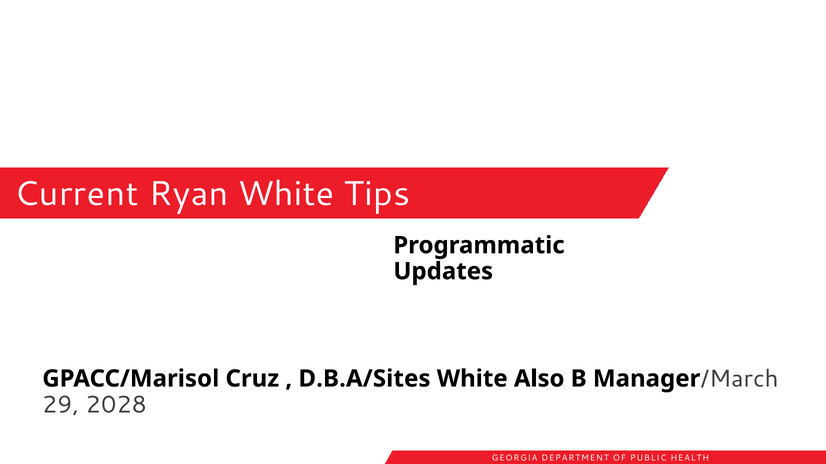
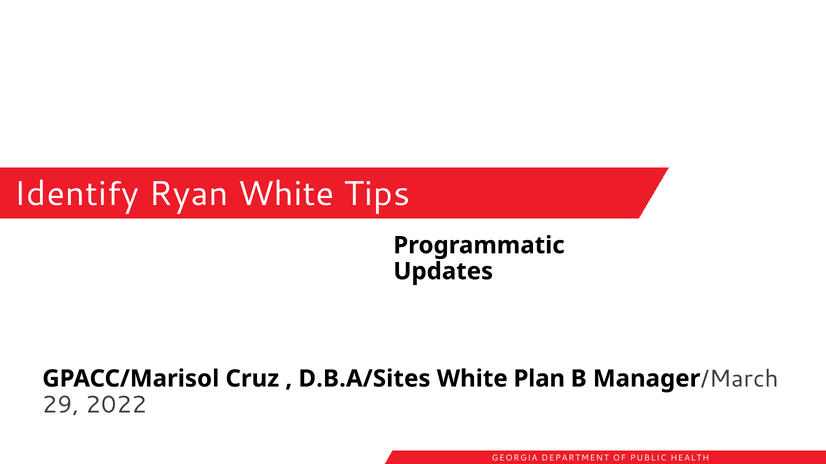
Current: Current -> Identify (77, 194)
Also: Also -> Plan (539, 379)
2028: 2028 -> 2022 (117, 405)
